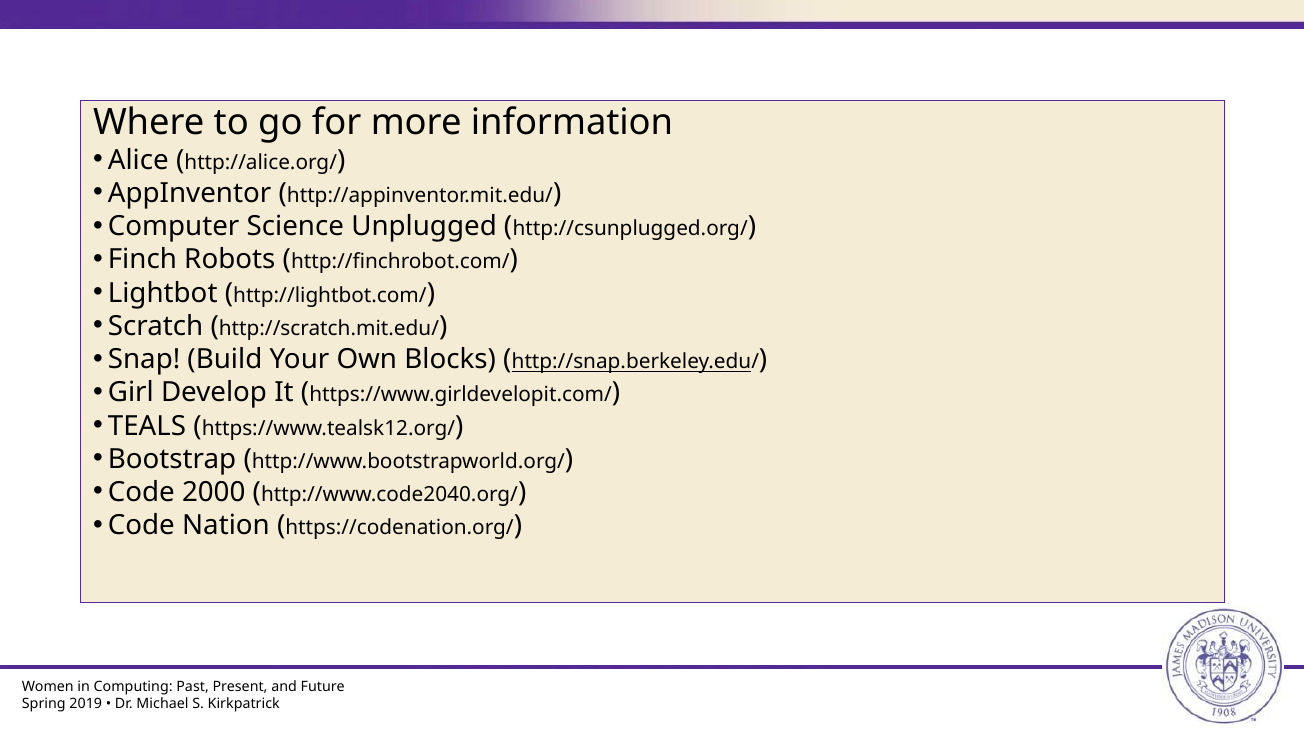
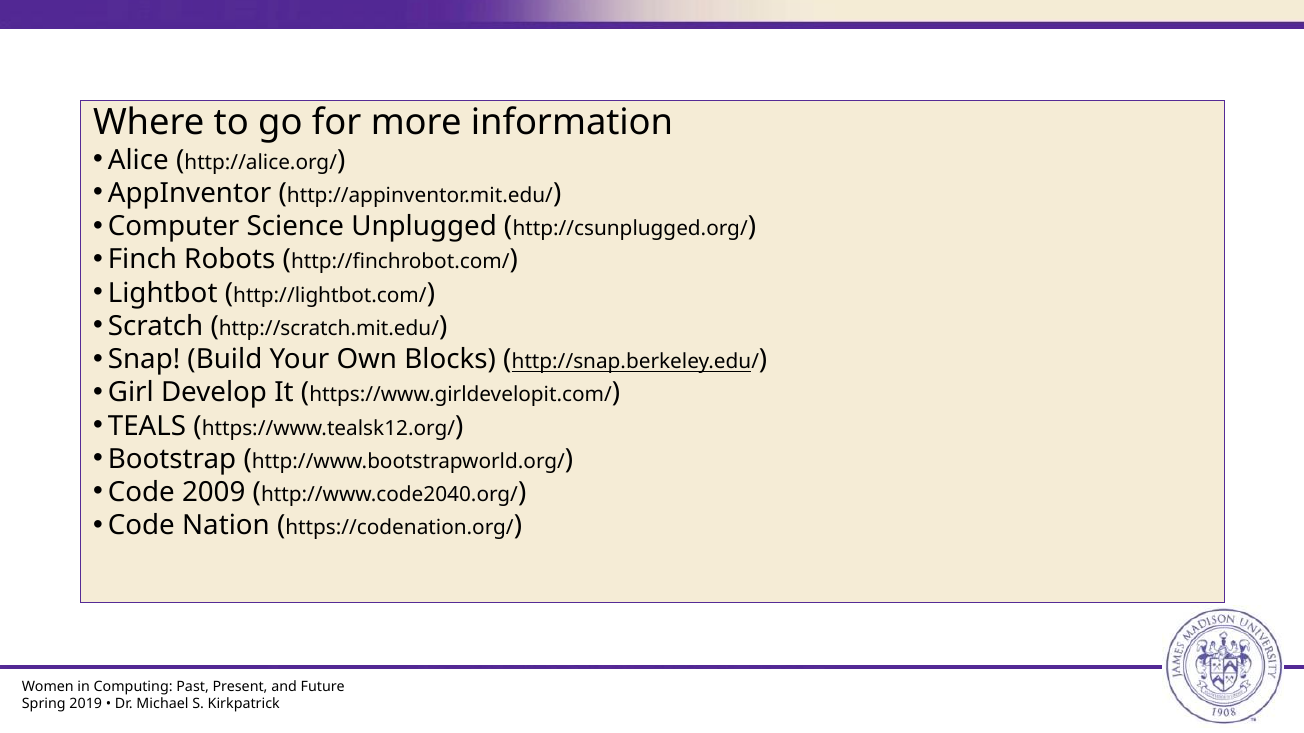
2000: 2000 -> 2009 (214, 493)
